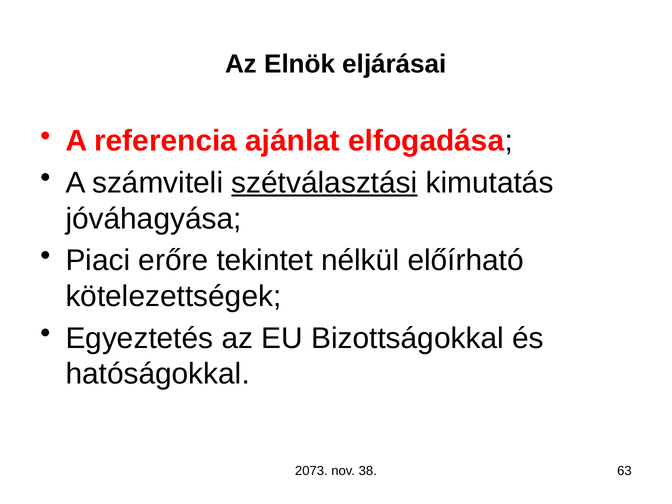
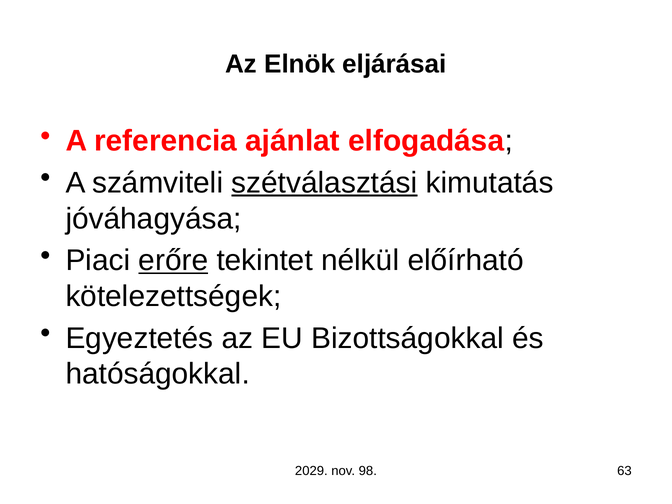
erőre underline: none -> present (173, 260)
2073: 2073 -> 2029 (311, 471)
38: 38 -> 98 (368, 471)
